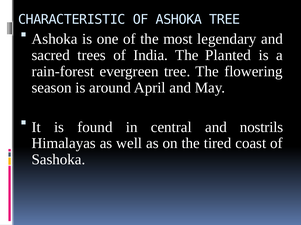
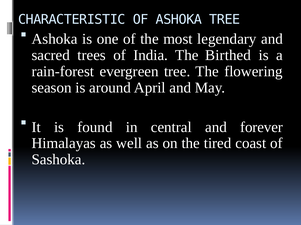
Planted: Planted -> Birthed (228, 55)
nostrils: nostrils -> forever (262, 128)
